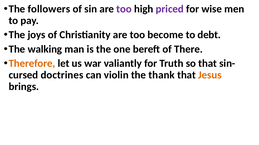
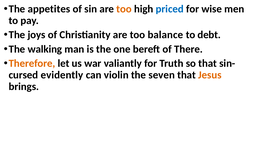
followers: followers -> appetites (49, 9)
too colour: purple -> orange (124, 9)
priced colour: purple -> blue (170, 9)
become: become -> balance (165, 35)
doctrines: doctrines -> evidently (62, 75)
thank: thank -> seven (162, 75)
